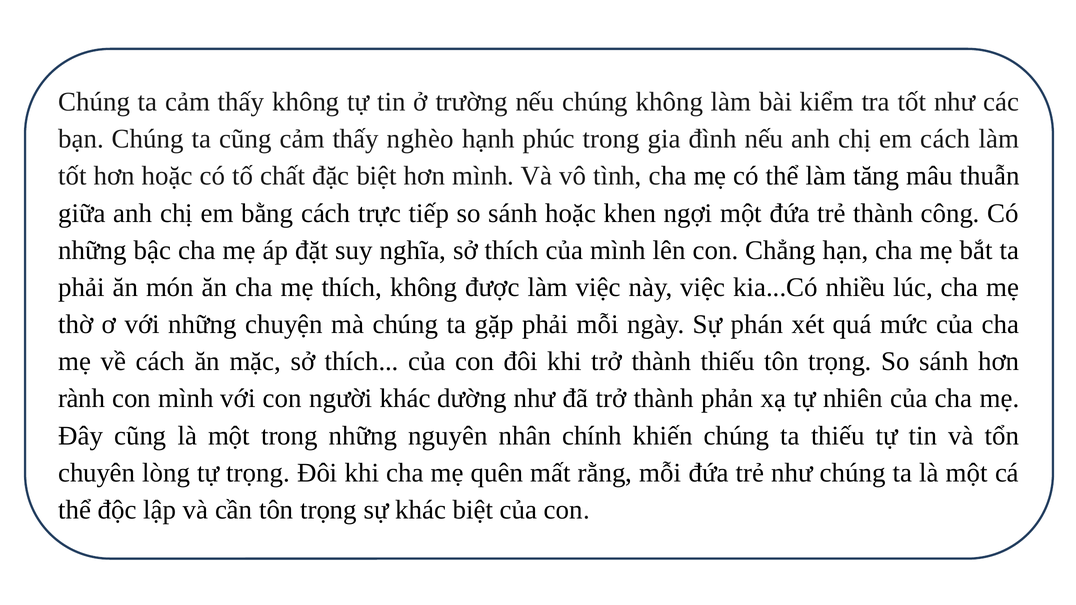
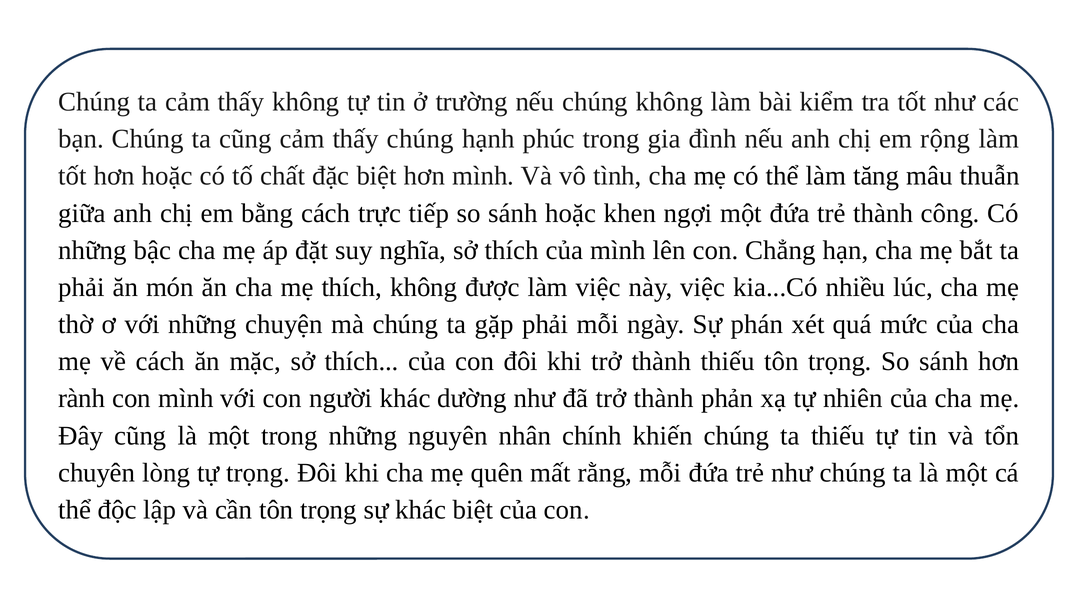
thấy nghèo: nghèo -> chúng (420, 139)
em cách: cách -> rộng (945, 139)
